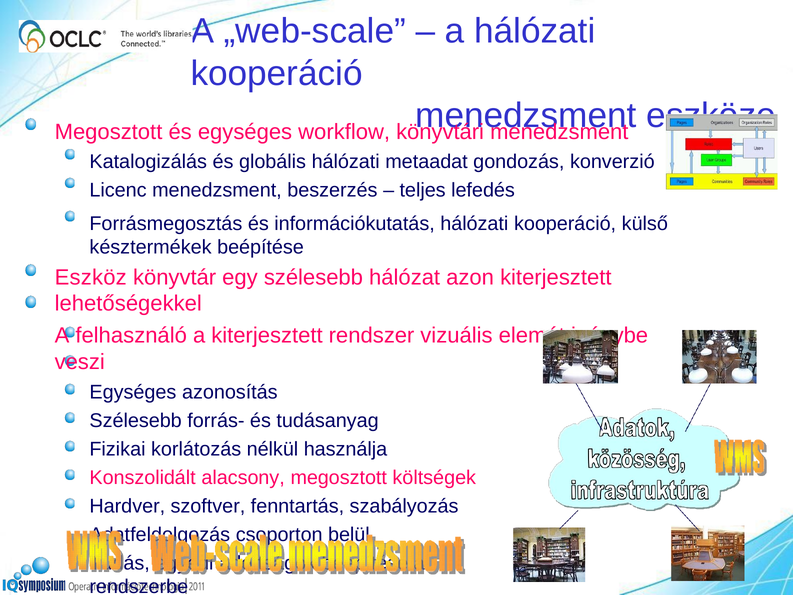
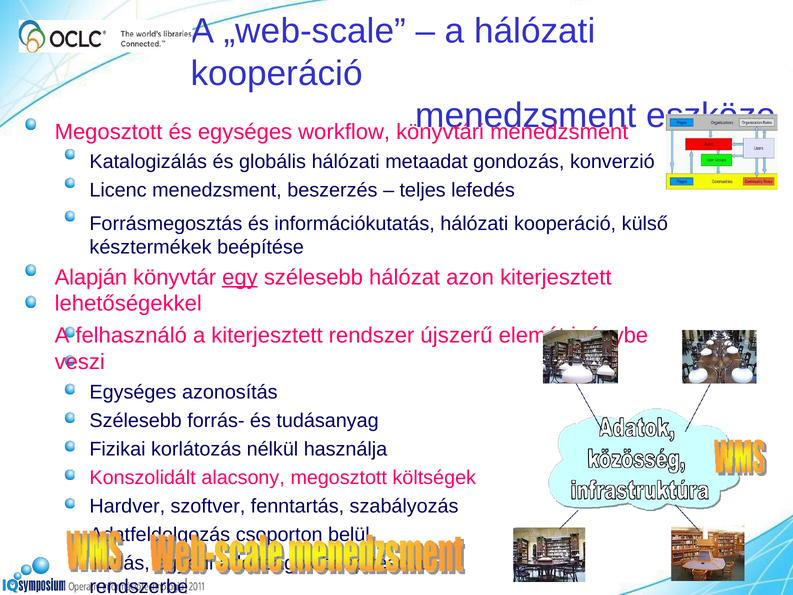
Eszköz: Eszköz -> Alapján (91, 277)
egy underline: none -> present (240, 277)
vizuális: vizuális -> újszerű (456, 335)
